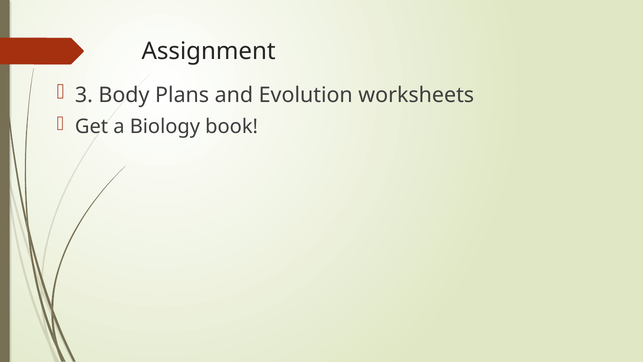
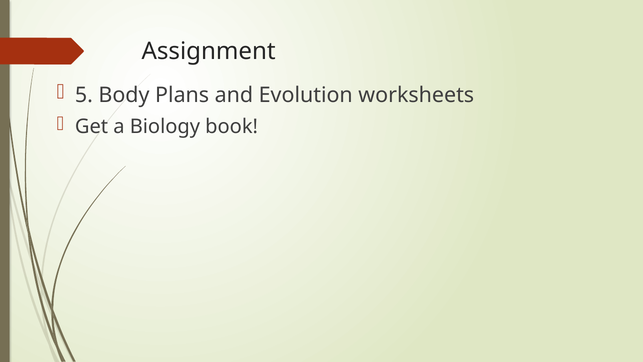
3: 3 -> 5 (84, 95)
